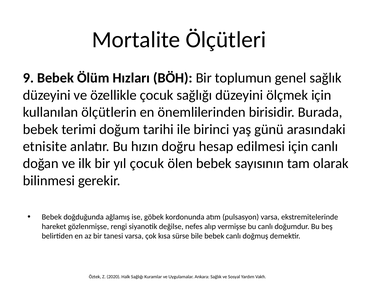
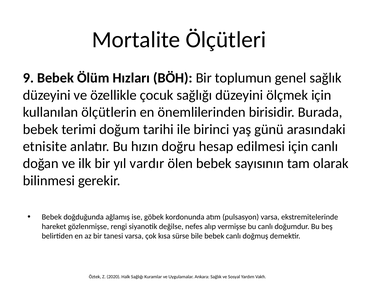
yıl çocuk: çocuk -> vardır (147, 164)
